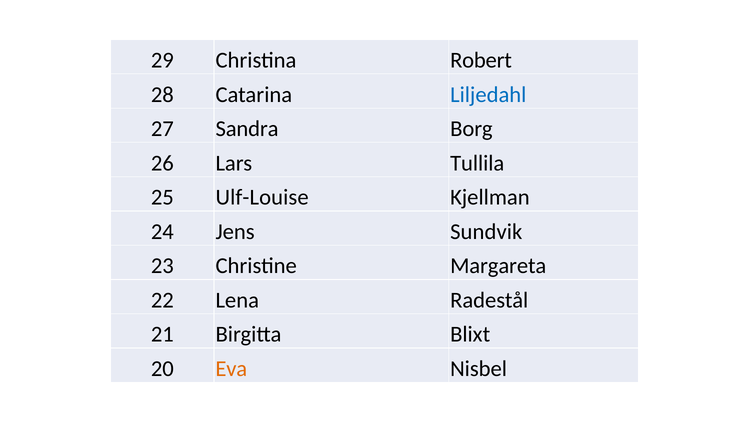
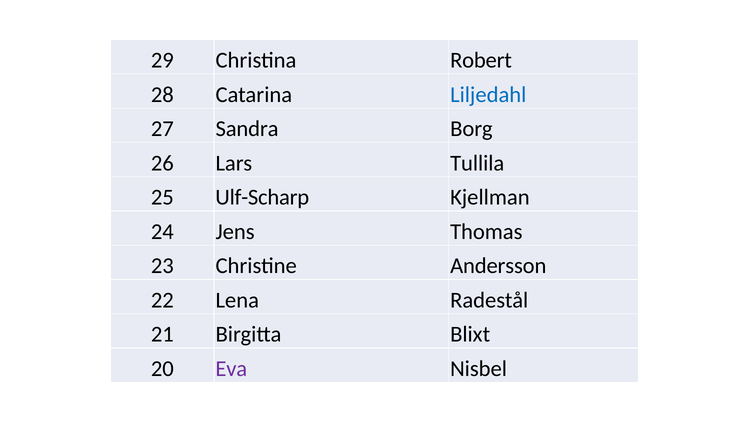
Ulf-Louise: Ulf-Louise -> Ulf-Scharp (262, 197)
Sundvik: Sundvik -> Thomas (486, 231)
Margareta: Margareta -> Andersson (498, 265)
Eva colour: orange -> purple (231, 368)
